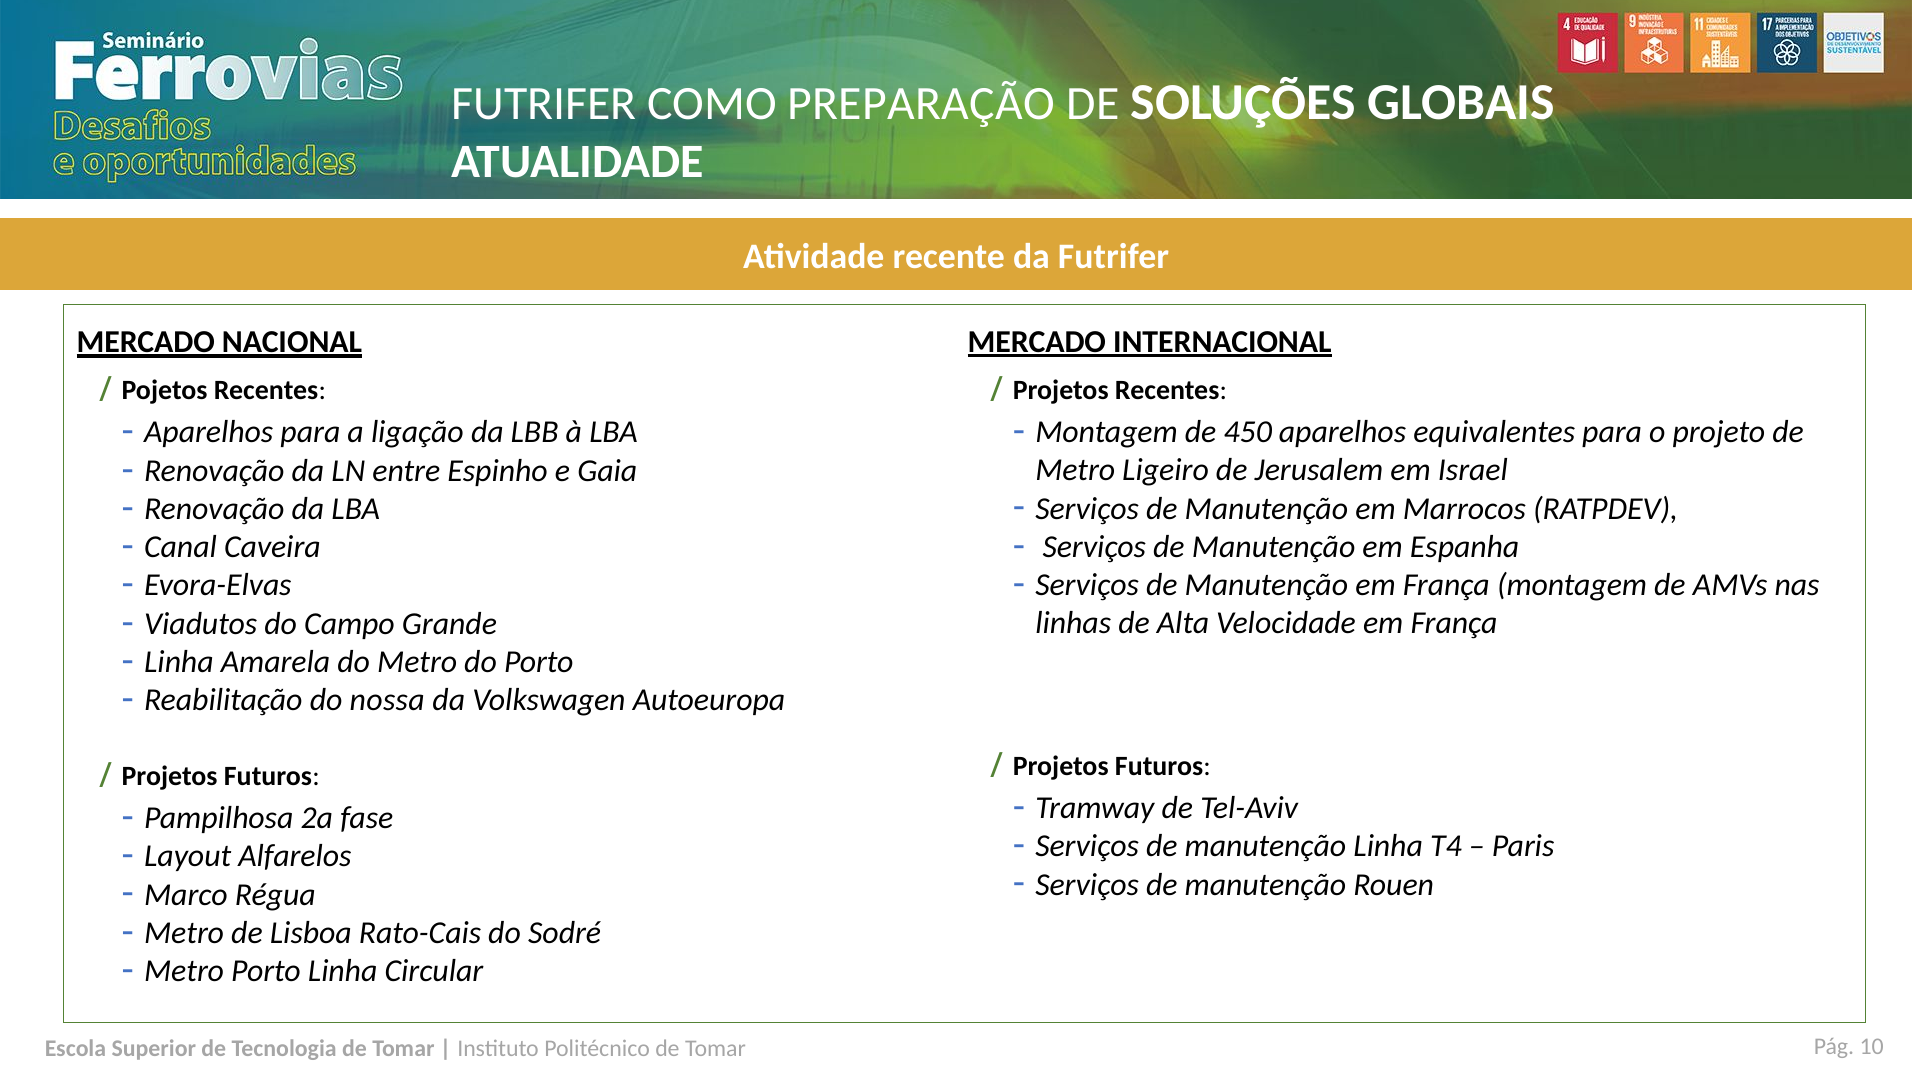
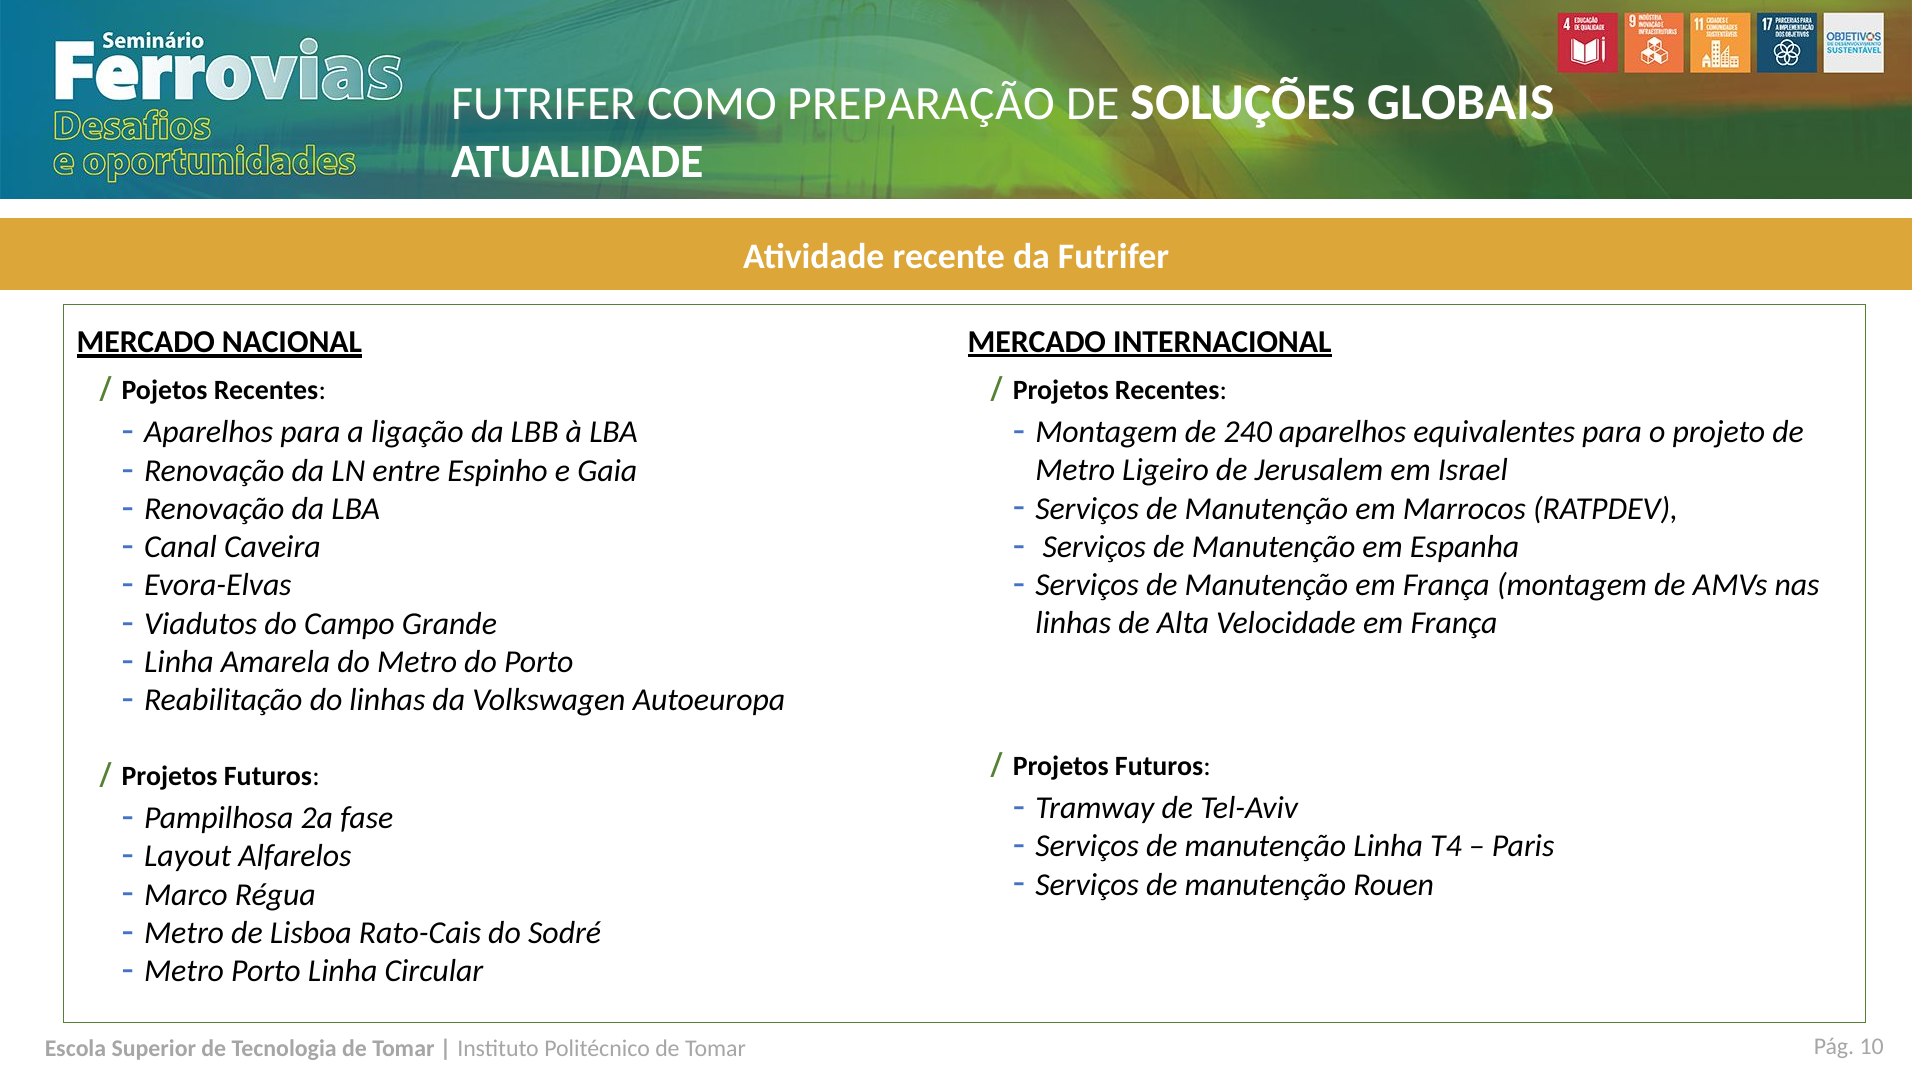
450: 450 -> 240 (1248, 432)
do nossa: nossa -> linhas (387, 700)
